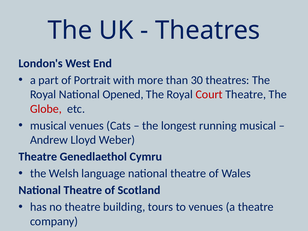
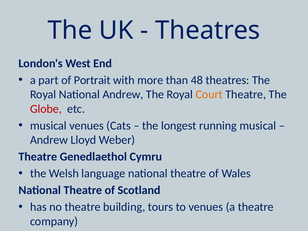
30: 30 -> 48 (197, 80)
National Opened: Opened -> Andrew (123, 95)
Court colour: red -> orange (209, 95)
